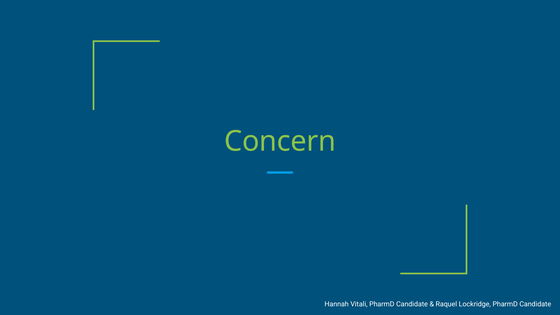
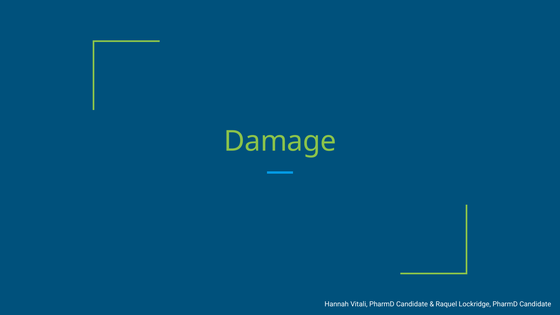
Concern: Concern -> Damage (280, 141)
